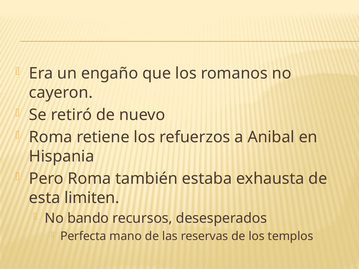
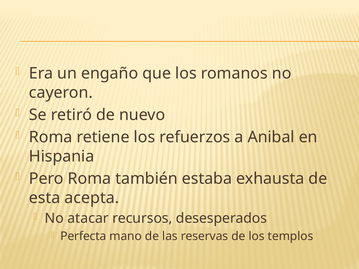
limiten: limiten -> acepta (92, 198)
bando: bando -> atacar (88, 219)
